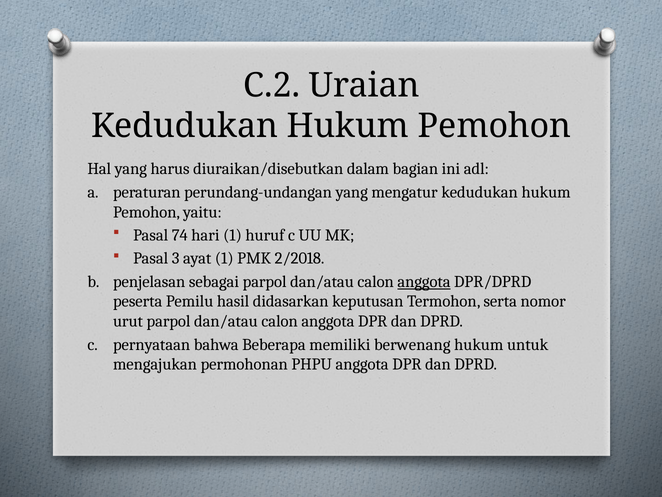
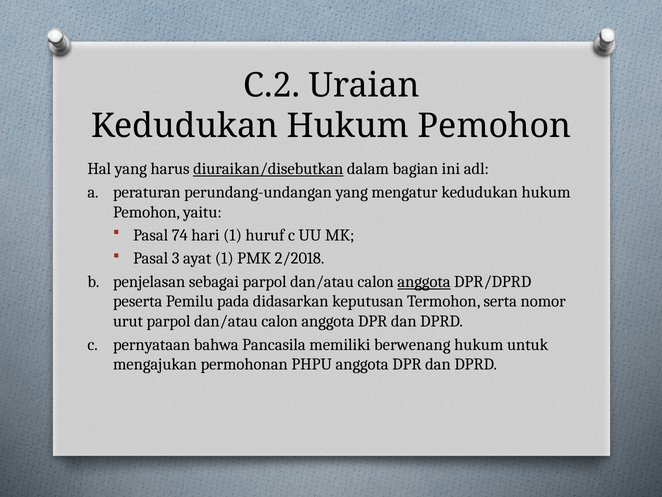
diuraikan/disebutkan underline: none -> present (268, 169)
hasil: hasil -> pada (233, 301)
Beberapa: Beberapa -> Pancasila (274, 344)
